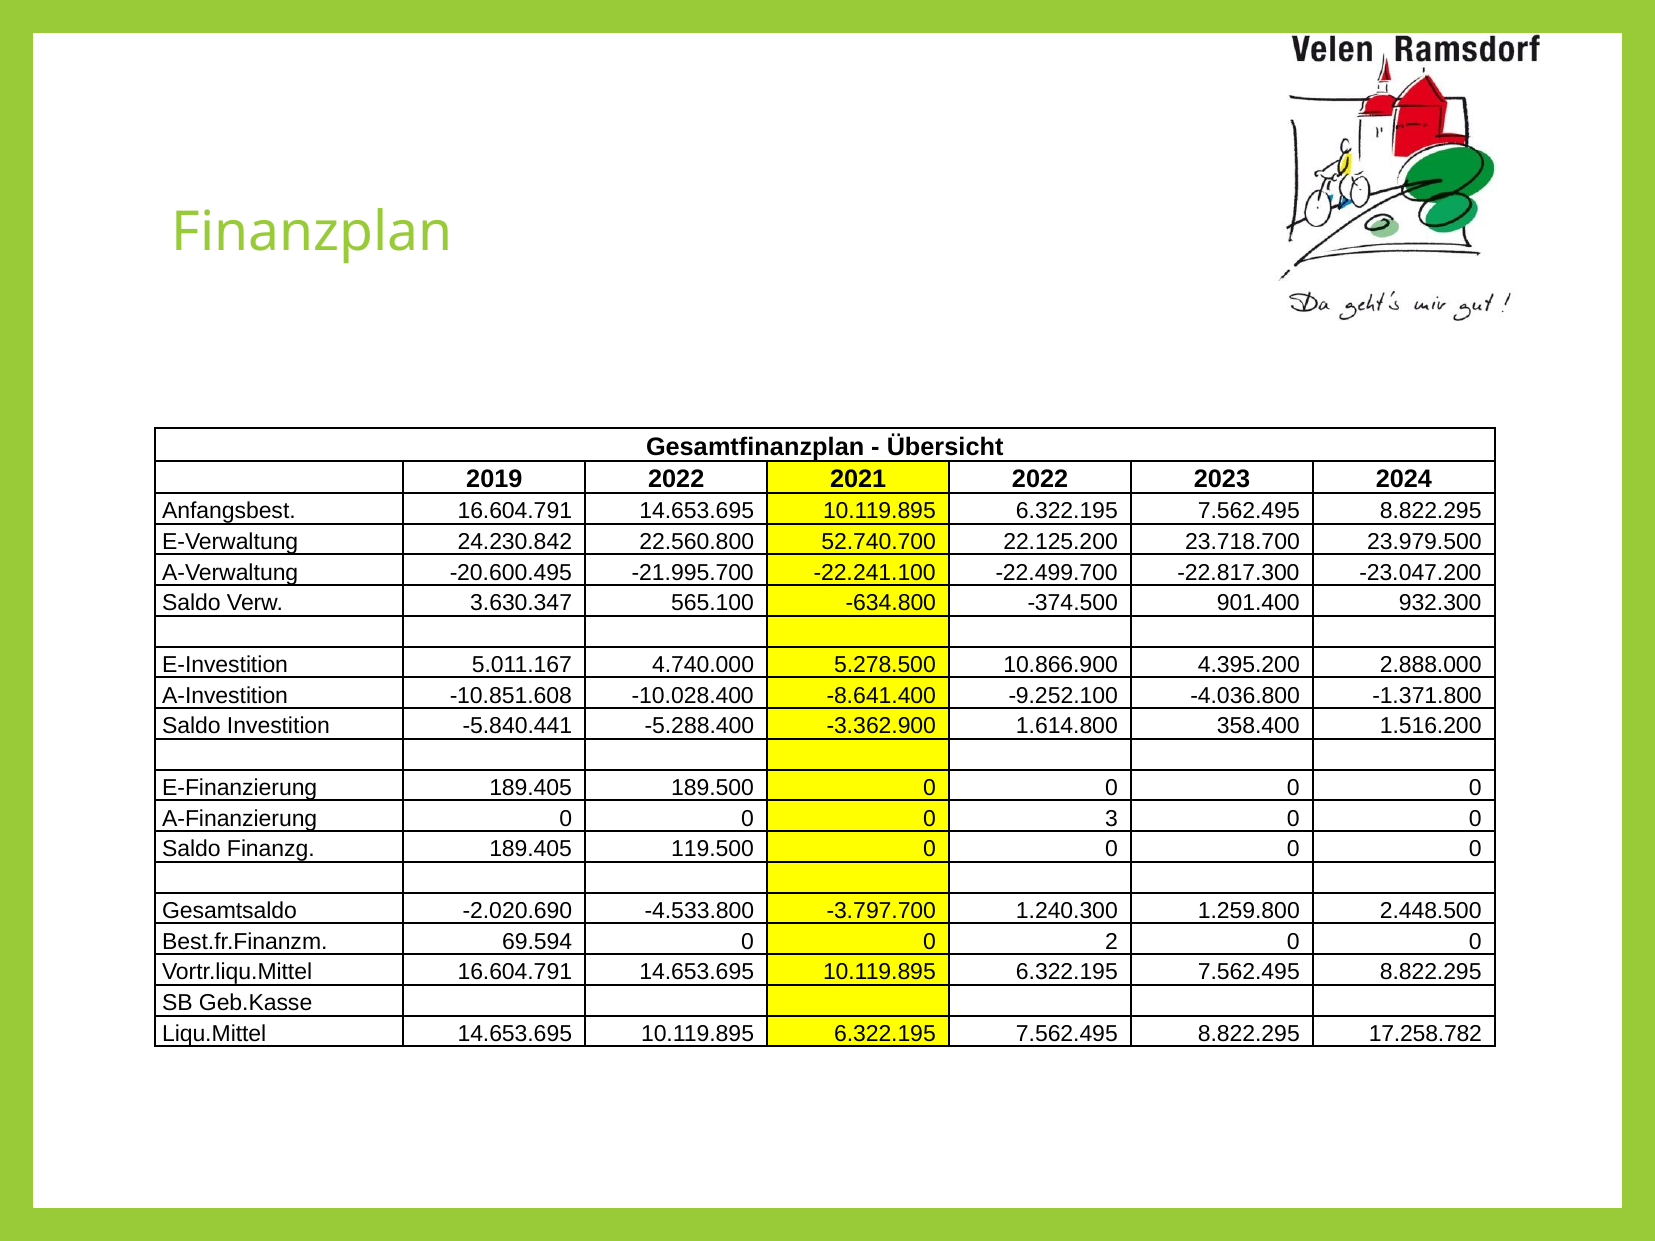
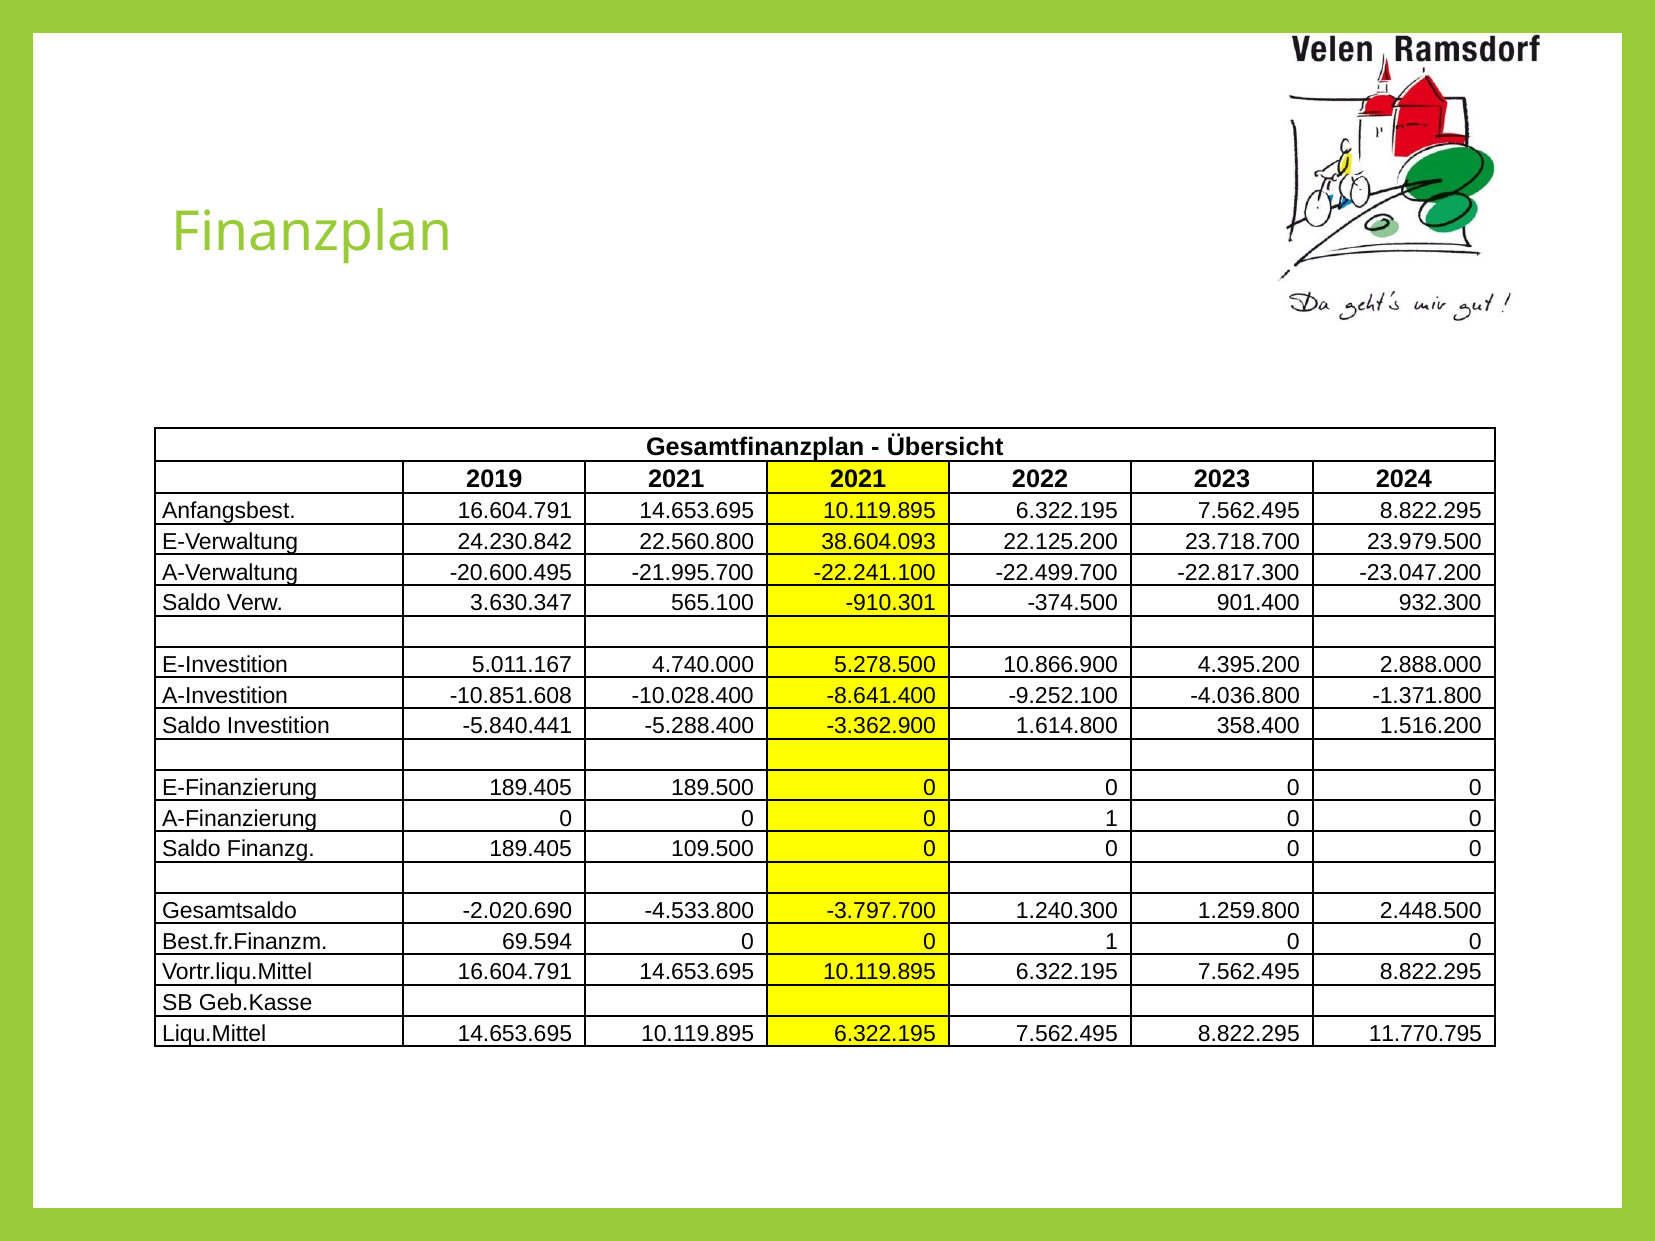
2019 2022: 2022 -> 2021 (676, 479)
52.740.700: 52.740.700 -> 38.604.093 (879, 542)
-634.800: -634.800 -> -910.301 (891, 603)
0 0 0 3: 3 -> 1 (1111, 819)
119.500: 119.500 -> 109.500 (713, 849)
69.594 0 0 2: 2 -> 1 (1111, 942)
17.258.782: 17.258.782 -> 11.770.795 (1425, 1034)
